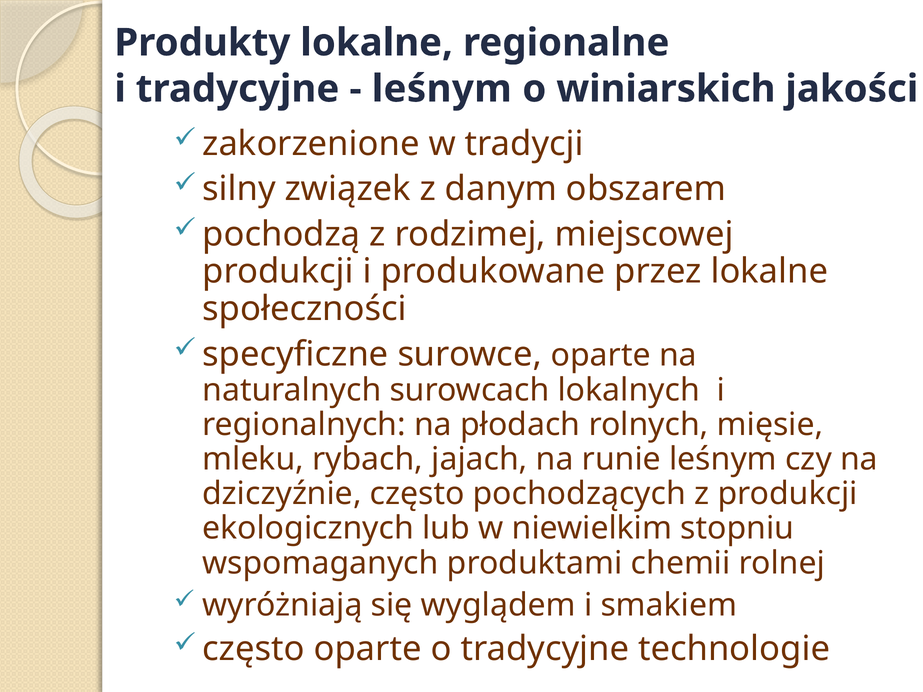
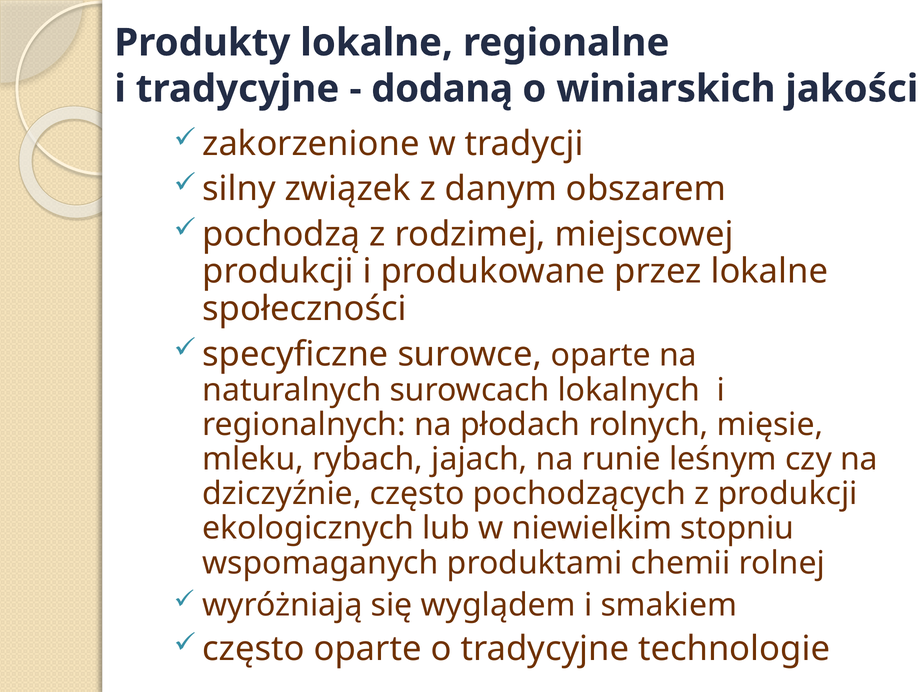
leśnym: leśnym -> dodaną (442, 89)
